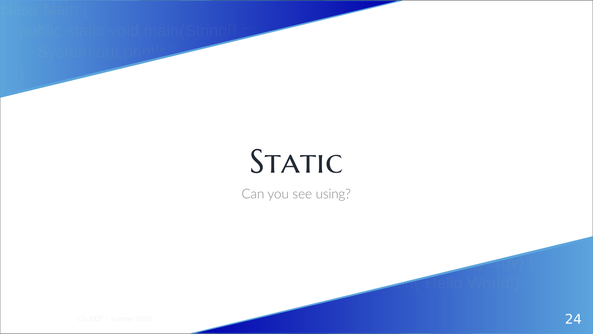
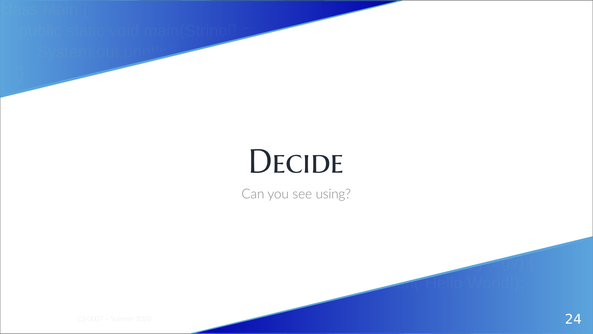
Static: Static -> Decide (296, 161)
